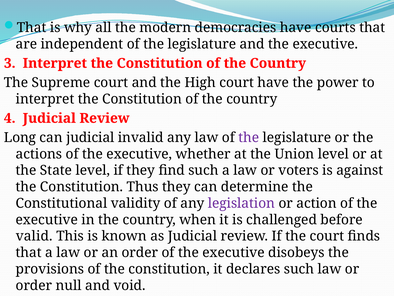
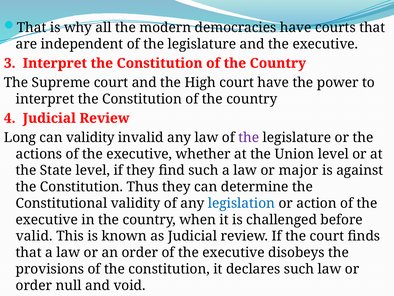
can judicial: judicial -> validity (90, 137)
voters: voters -> major (298, 170)
legislation colour: purple -> blue (241, 203)
